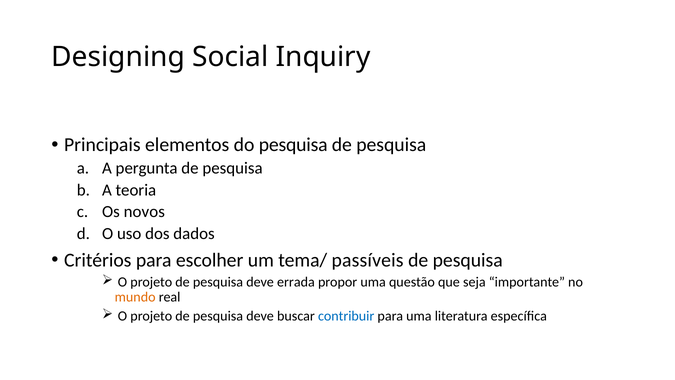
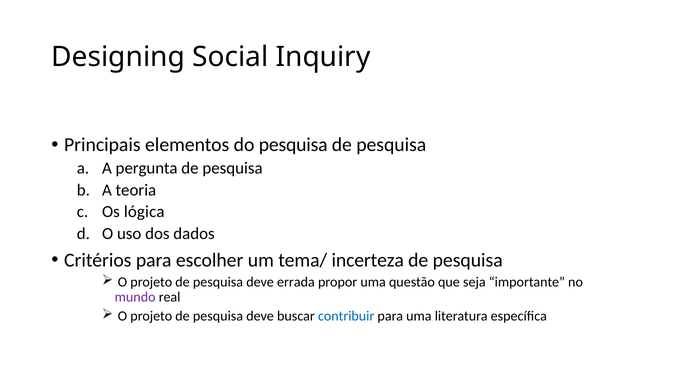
novos: novos -> lógica (144, 212)
passíveis: passíveis -> incerteza (368, 260)
mundo colour: orange -> purple (135, 297)
